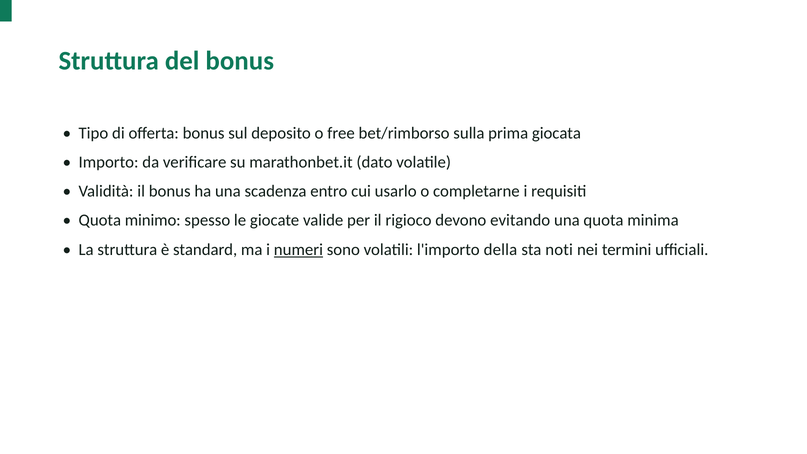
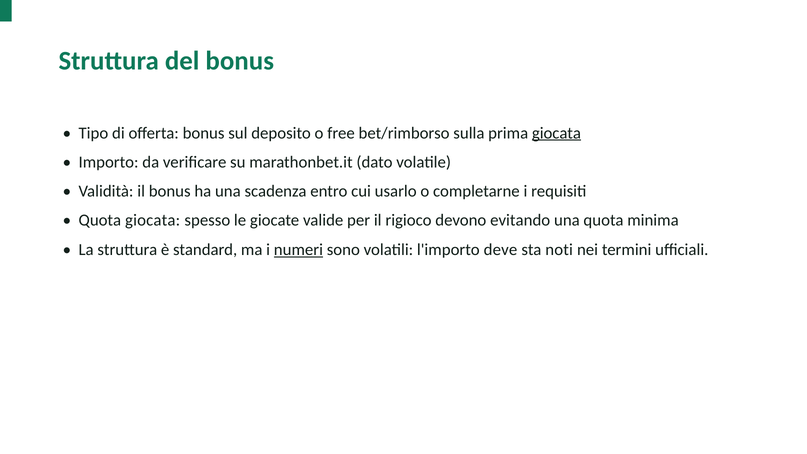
giocata underline: none -> present (556, 133)
Quota minimo: minimo -> giocata (153, 220)
della: della -> deve (500, 250)
